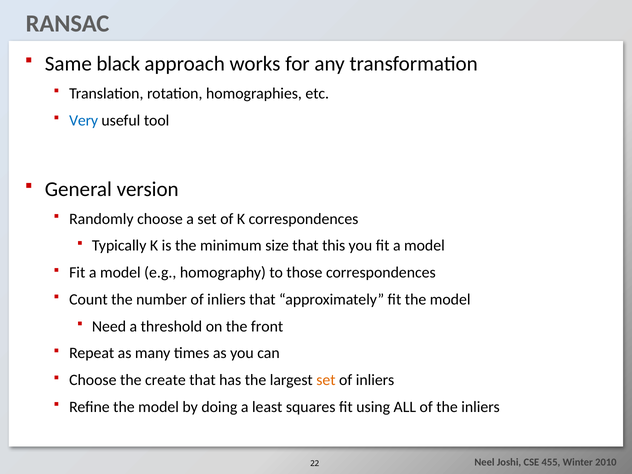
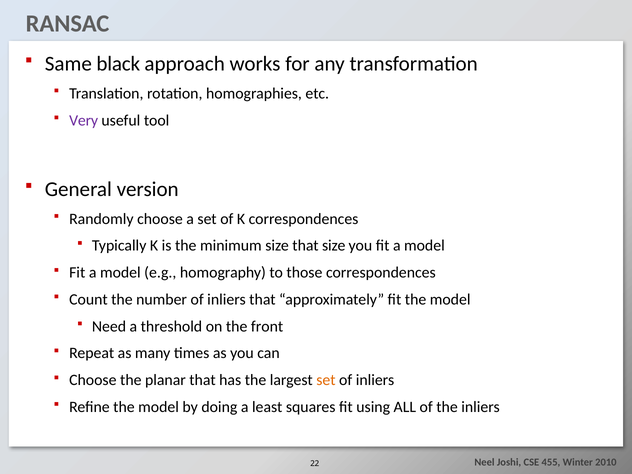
Very colour: blue -> purple (84, 120)
that this: this -> size (334, 246)
create: create -> planar (165, 380)
